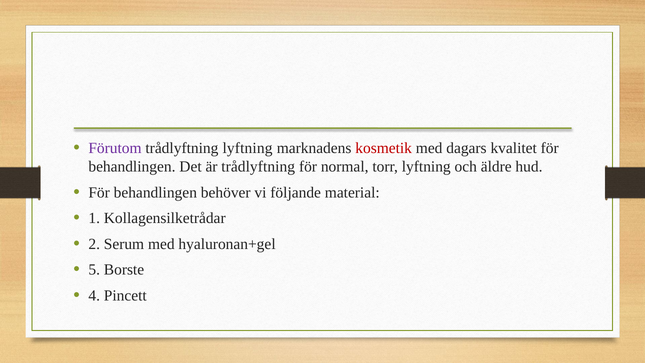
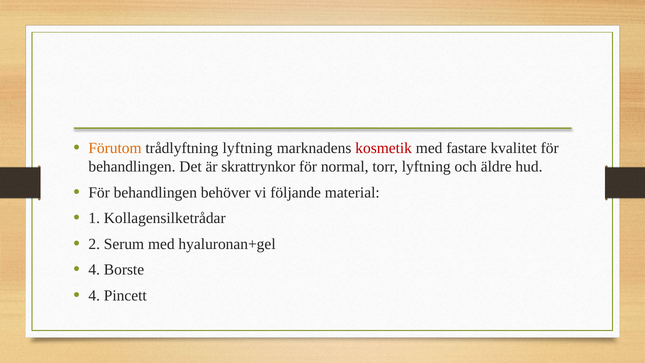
Förutom colour: purple -> orange (115, 148)
dagars: dagars -> fastare (467, 148)
är trådlyftning: trådlyftning -> skrattrynkor (258, 167)
5: 5 -> 4 (94, 270)
